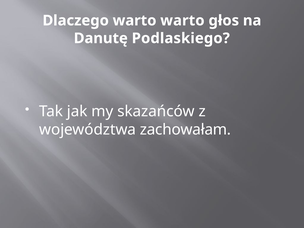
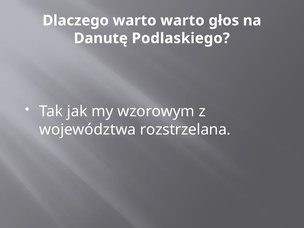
skazańców: skazańców -> wzorowym (156, 111)
zachowałam: zachowałam -> rozstrzelana (185, 130)
